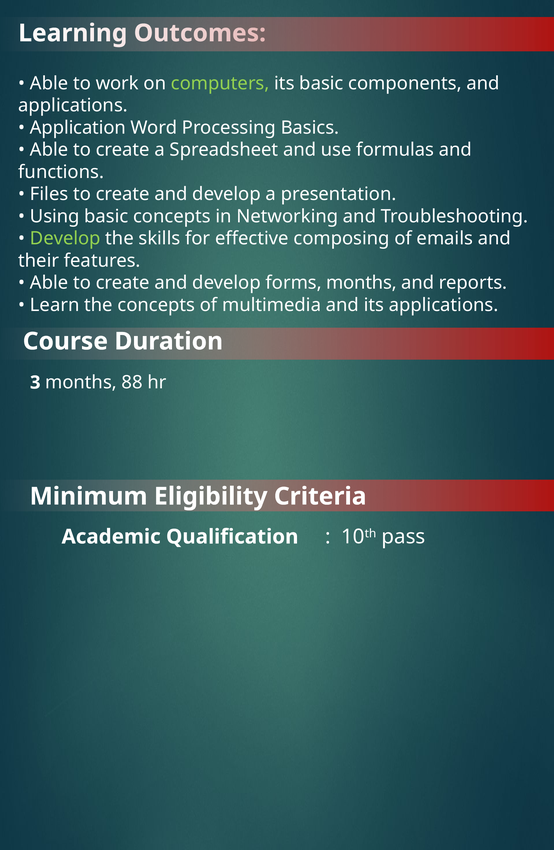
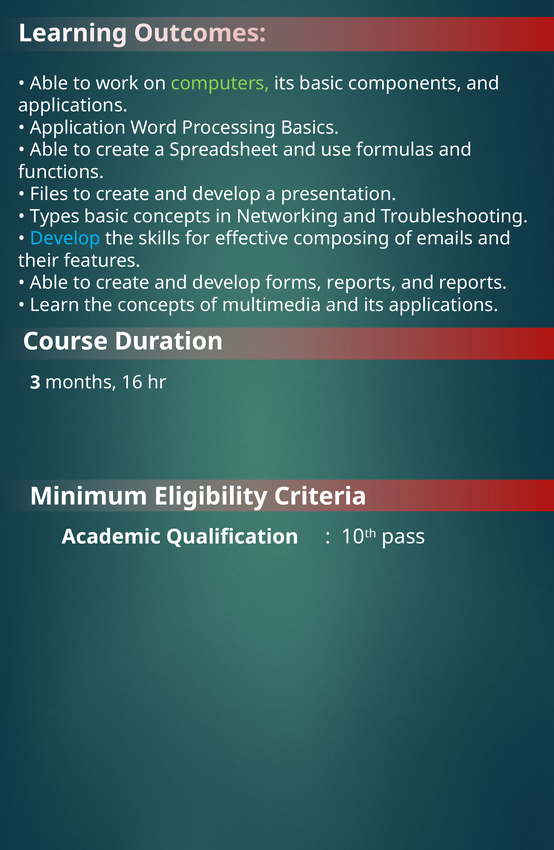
Using: Using -> Types (55, 216)
Develop colour: light green -> light blue (65, 238)
forms months: months -> reports (361, 283)
88: 88 -> 16 (132, 382)
